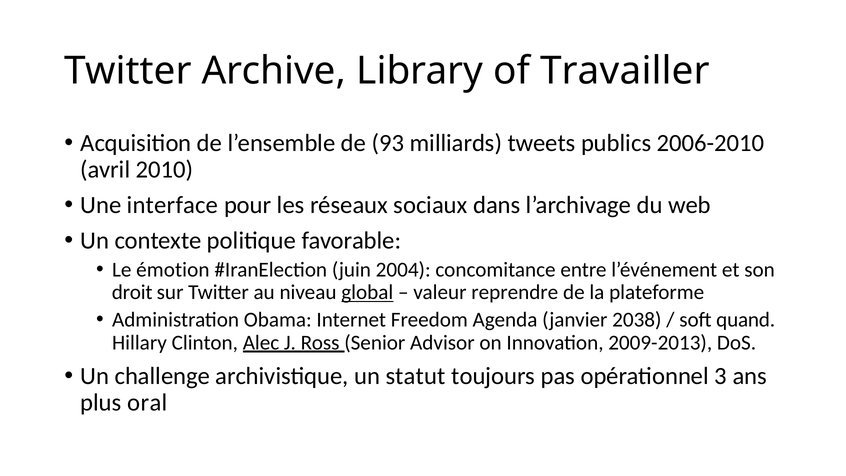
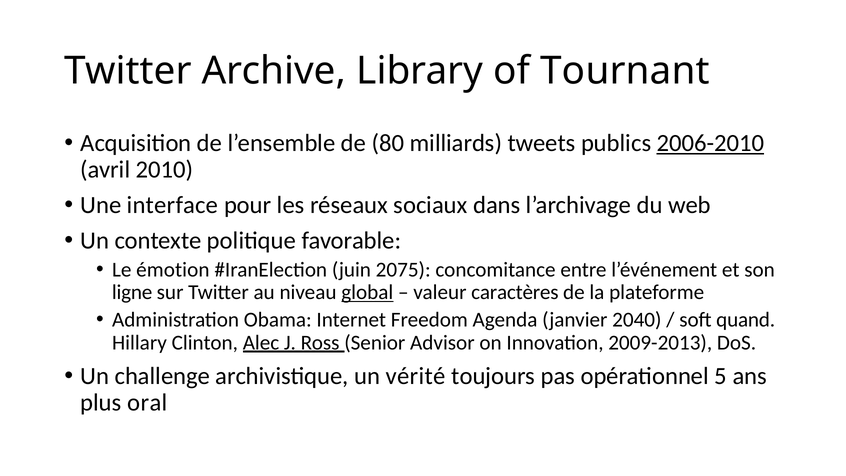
Travailler: Travailler -> Tournant (625, 71)
93: 93 -> 80 (388, 143)
2006-2010 underline: none -> present (710, 143)
2004: 2004 -> 2075 (403, 270)
droit: droit -> ligne (132, 292)
reprendre: reprendre -> caractères (515, 292)
2038: 2038 -> 2040 (637, 320)
statut: statut -> vérité (416, 376)
3: 3 -> 5 (721, 376)
